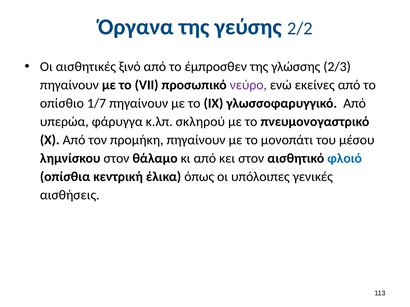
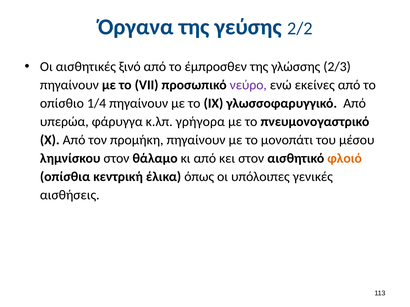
1/7: 1/7 -> 1/4 (97, 104)
σκληρού: σκληρού -> γρήγορα (200, 122)
φλοιό colour: blue -> orange (345, 159)
